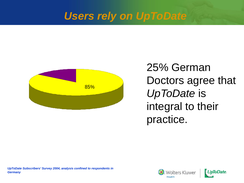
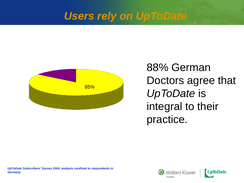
25%: 25% -> 88% (158, 67)
